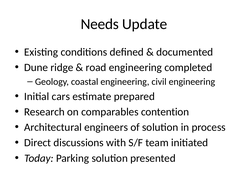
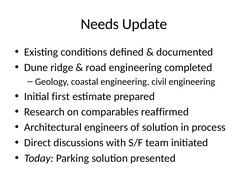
cars: cars -> first (61, 96)
contention: contention -> reaffirmed (165, 112)
